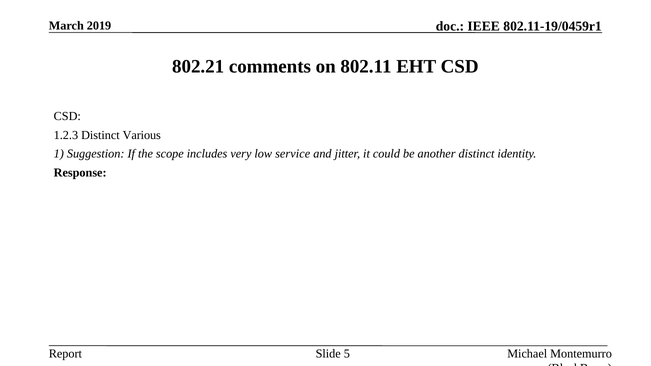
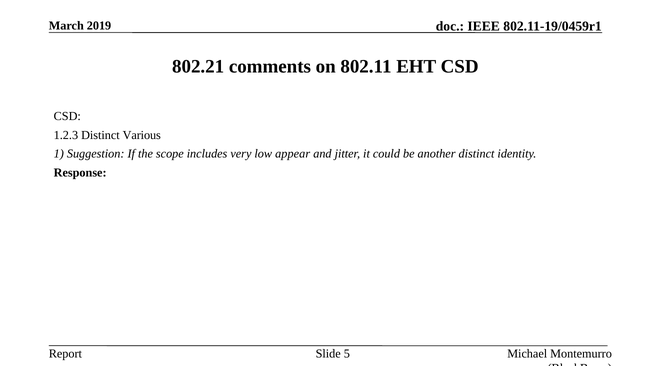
service: service -> appear (293, 154)
